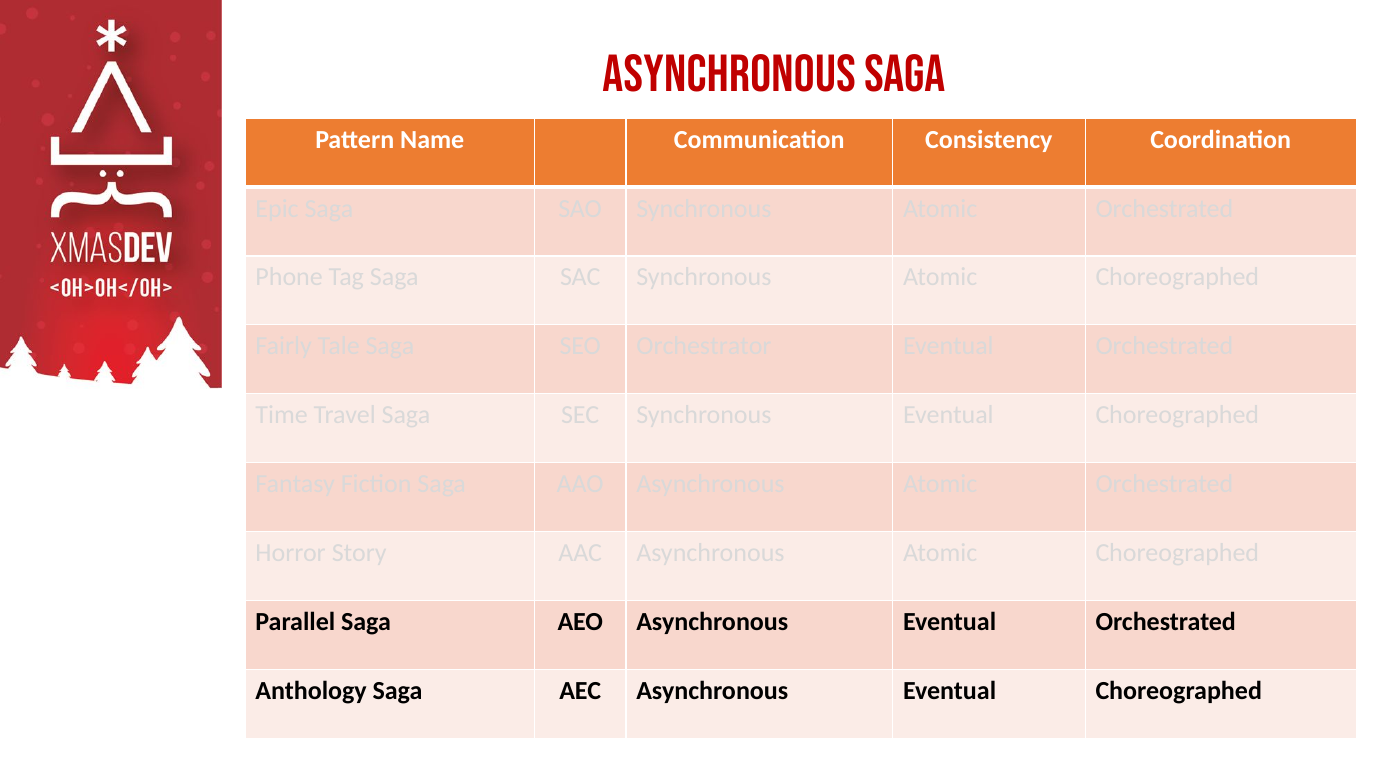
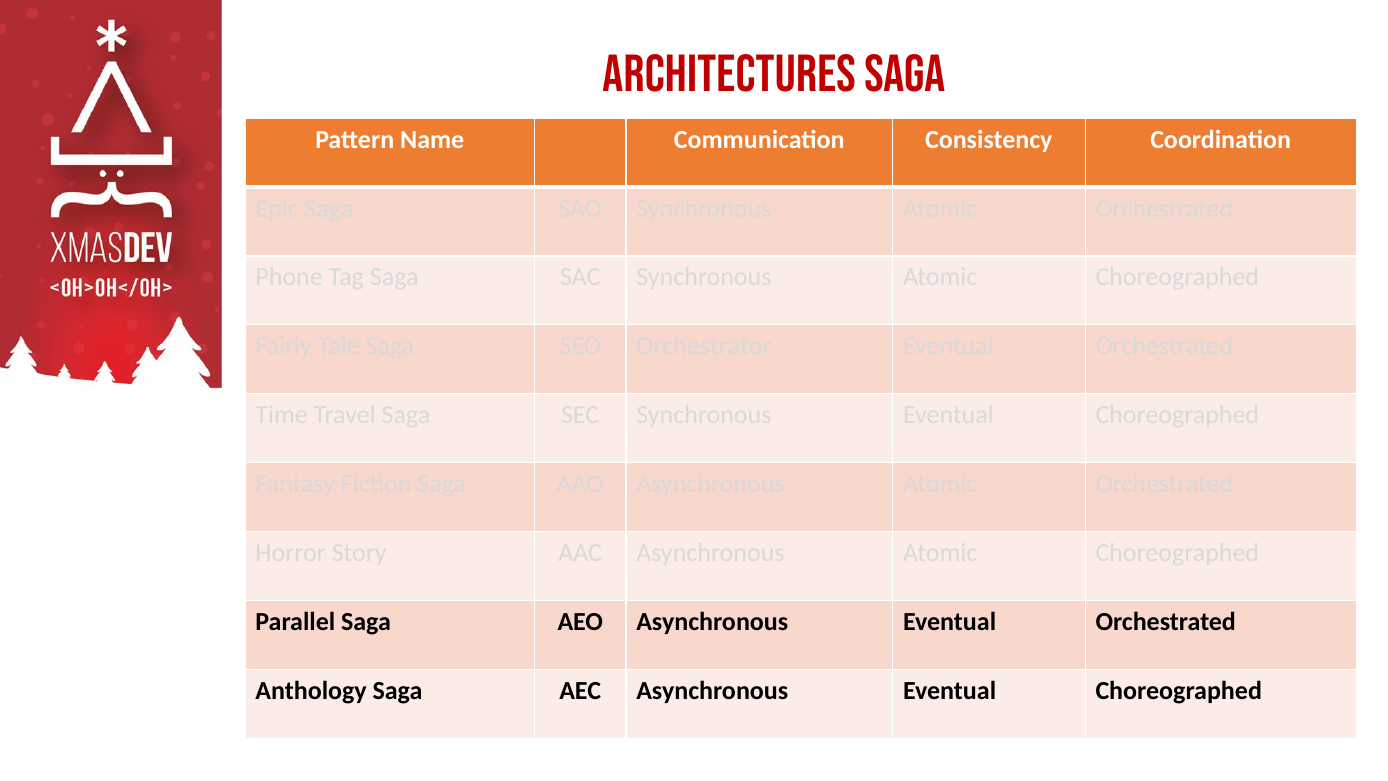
Asynchronous: Asynchronous -> Architectures (729, 75)
